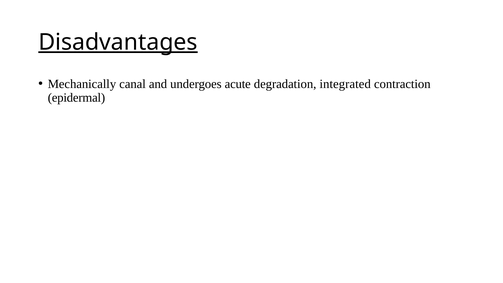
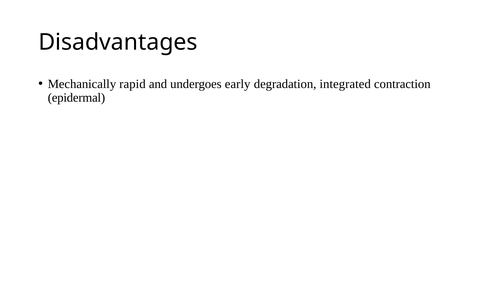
Disadvantages underline: present -> none (118, 42)
canal: canal -> rapid (132, 84)
acute: acute -> early (238, 84)
